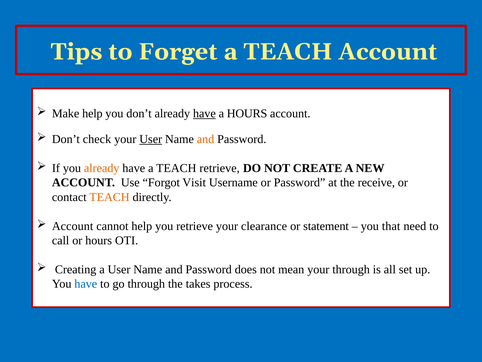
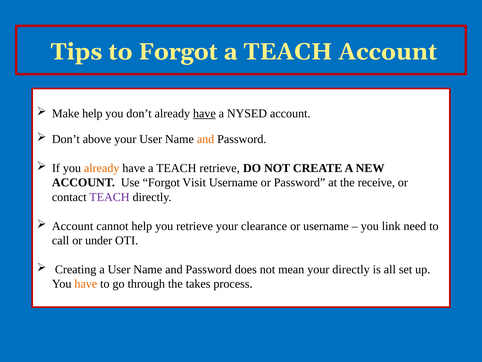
to Forget: Forget -> Forgot (178, 52)
a HOURS: HOURS -> NYSED (247, 113)
check: check -> above (97, 139)
User underline: present -> none (151, 139)
TEACH colour: orange -> purple (109, 197)
or statement: statement -> username (326, 226)
that: that -> link (391, 226)
or hours: hours -> under (99, 240)
your through: through -> directly (351, 269)
have colour: blue -> orange (86, 284)
